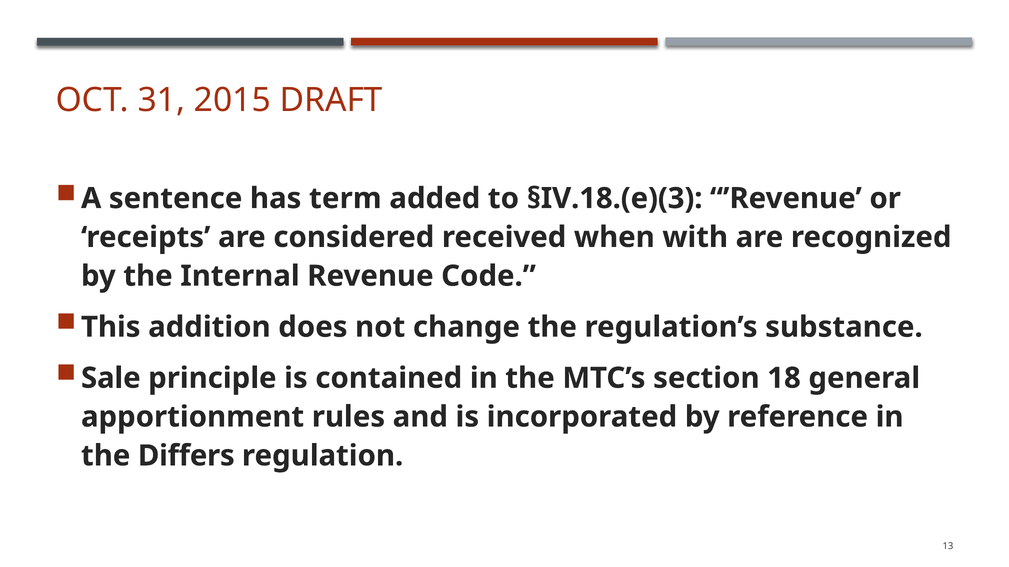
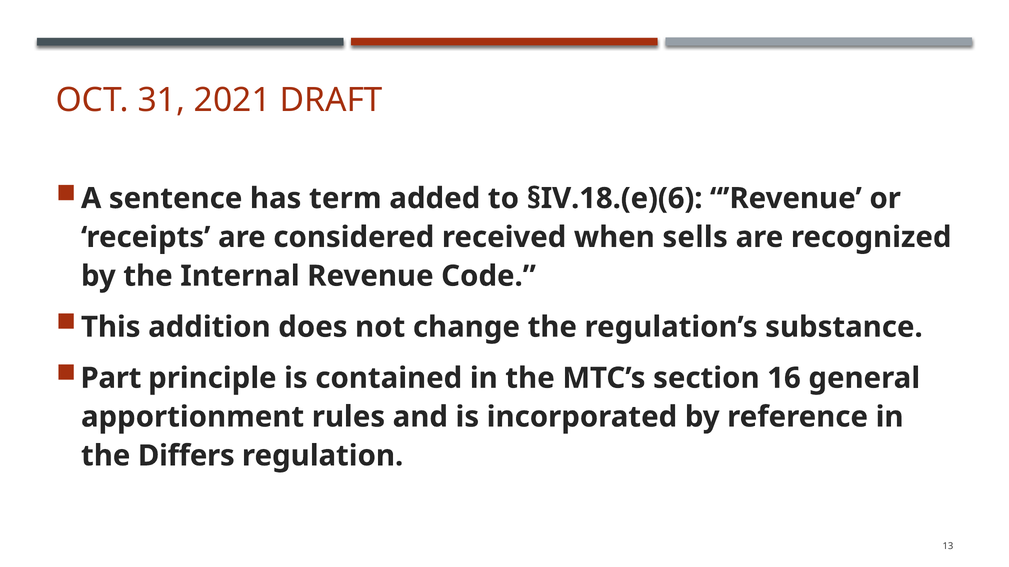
2015: 2015 -> 2021 (232, 101)
§IV.18.(e)(3: §IV.18.(e)(3 -> §IV.18.(e)(6 (615, 199)
with: with -> sells (695, 237)
Sale: Sale -> Part (111, 378)
18: 18 -> 16 (784, 378)
